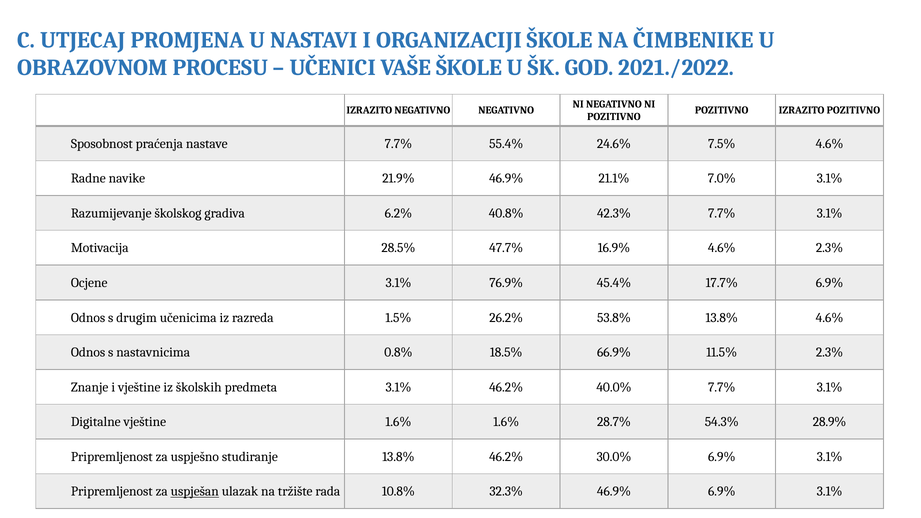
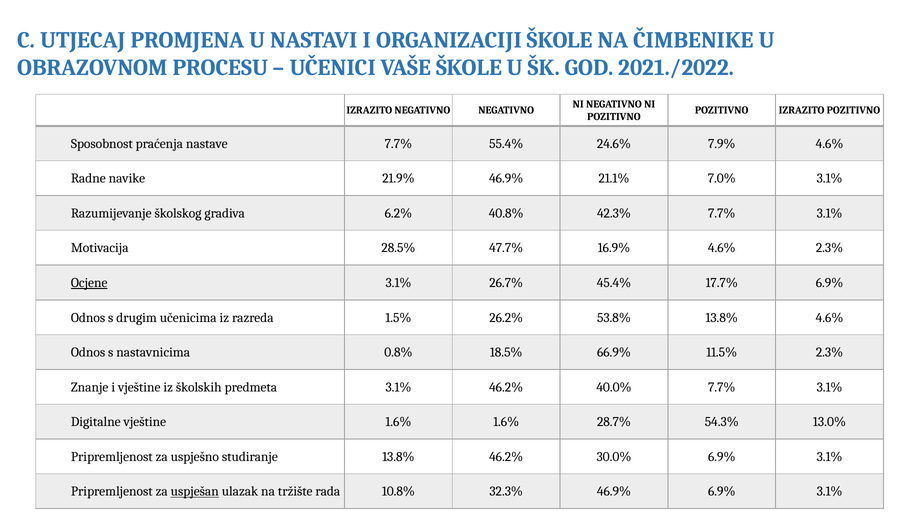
7.5%: 7.5% -> 7.9% (722, 144)
Ocjene underline: none -> present (89, 283)
76.9%: 76.9% -> 26.7% (506, 283)
28.9%: 28.9% -> 13.0% (829, 422)
